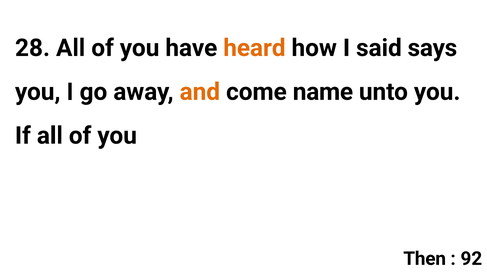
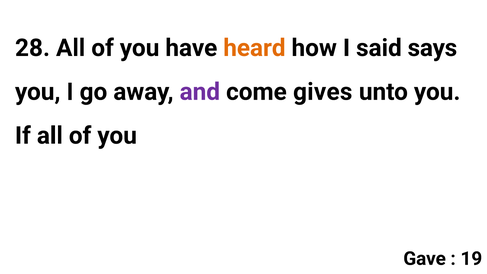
and colour: orange -> purple (200, 92)
name: name -> gives (323, 92)
Then: Then -> Gave (425, 259)
92: 92 -> 19 (471, 259)
